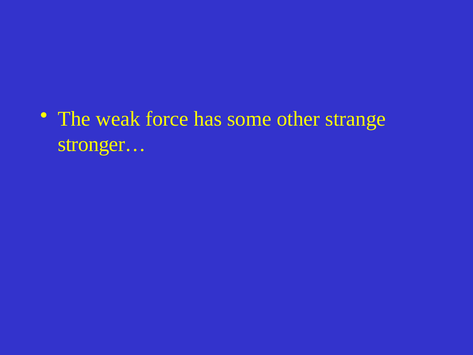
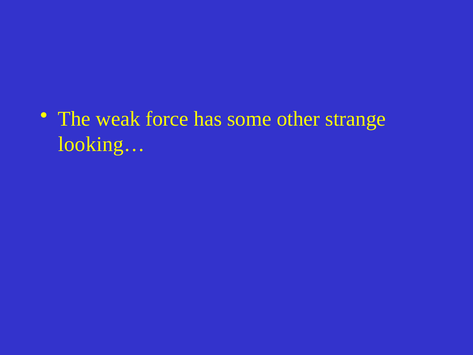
stronger…: stronger… -> looking… (102, 144)
